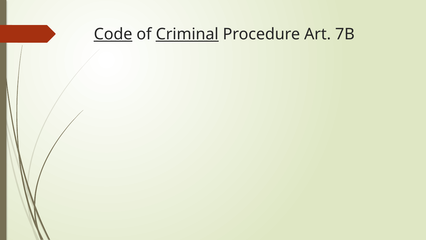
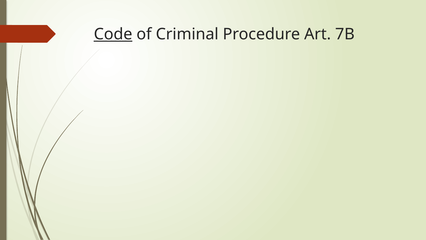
Criminal underline: present -> none (187, 34)
